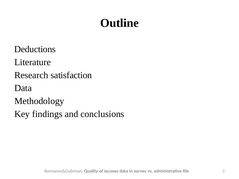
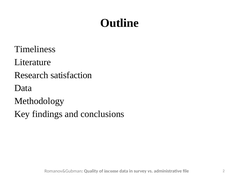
Deductions: Deductions -> Timeliness (35, 49)
